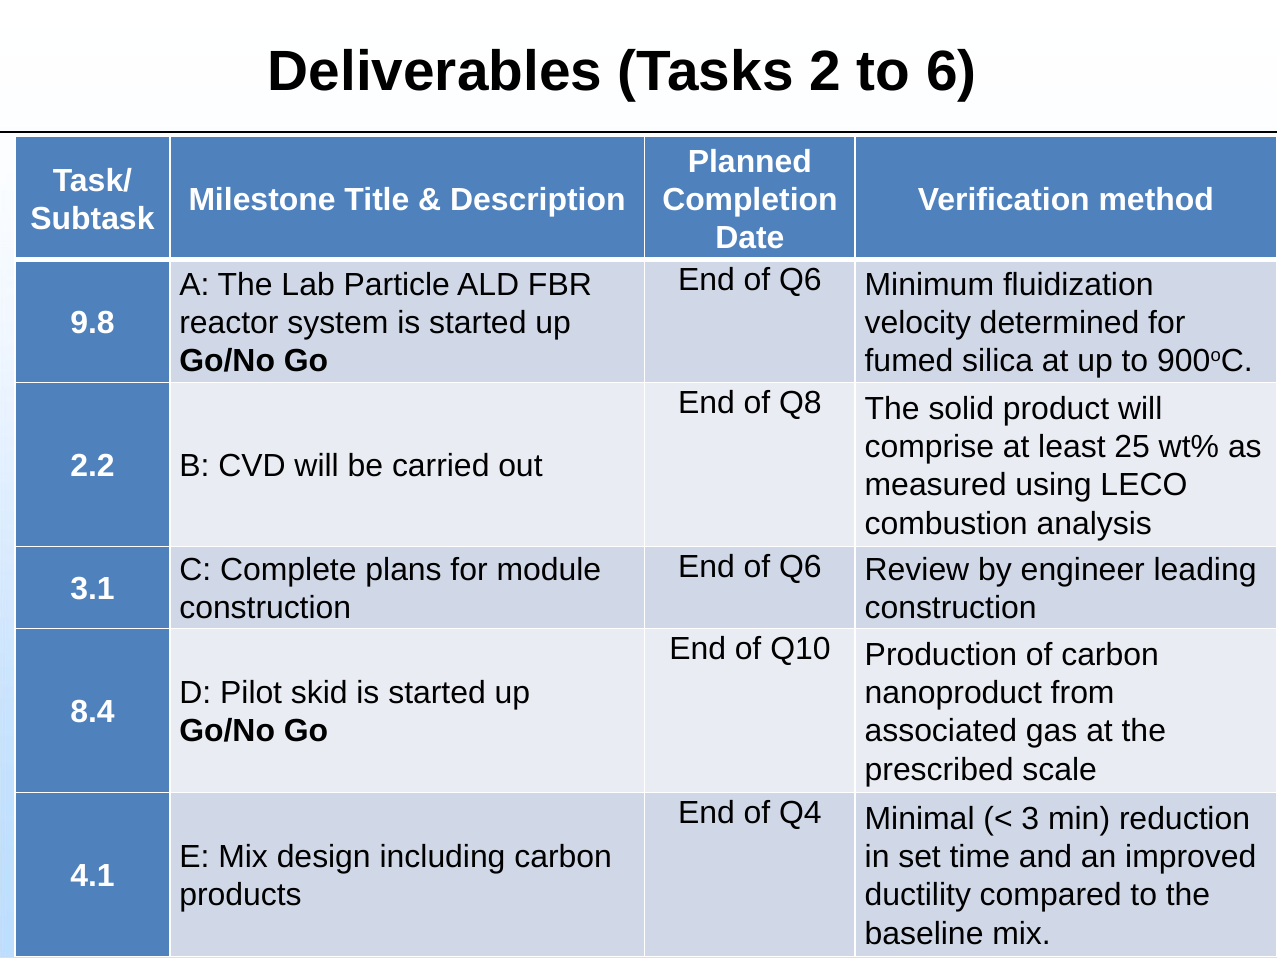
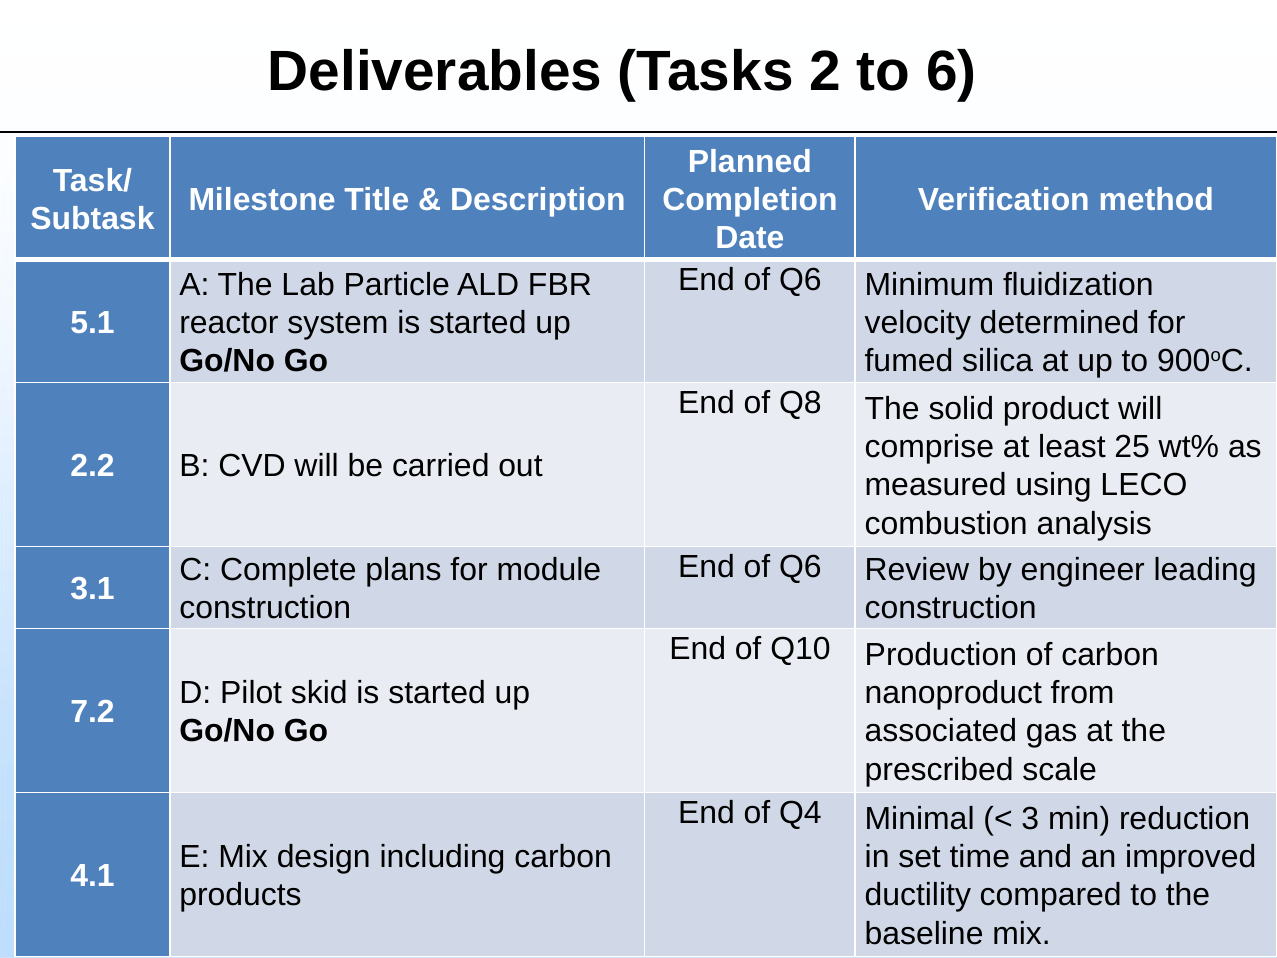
9.8: 9.8 -> 5.1 (93, 323)
8.4: 8.4 -> 7.2 (93, 712)
